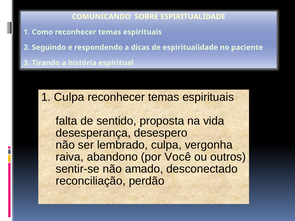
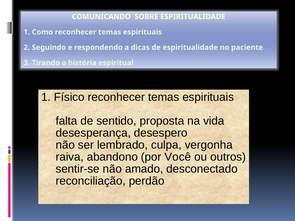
1 Culpa: Culpa -> Físico (69, 97)
